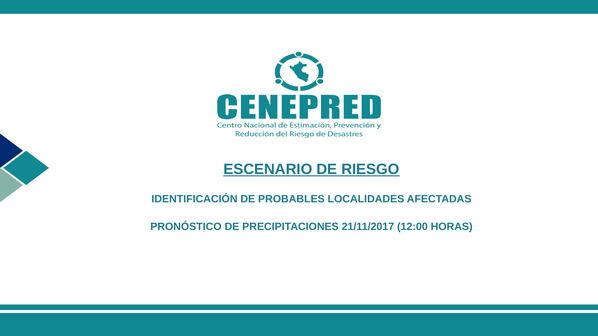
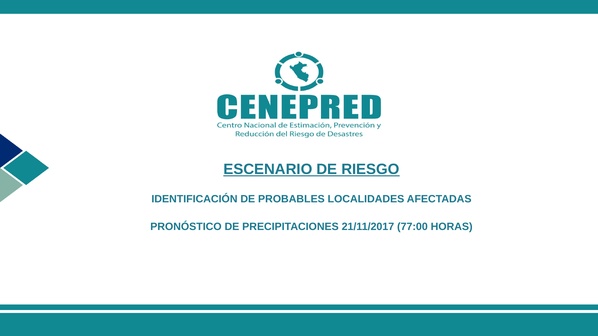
12:00: 12:00 -> 77:00 (412, 227)
